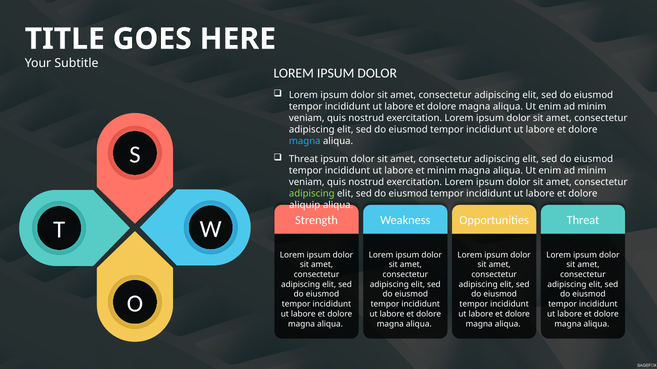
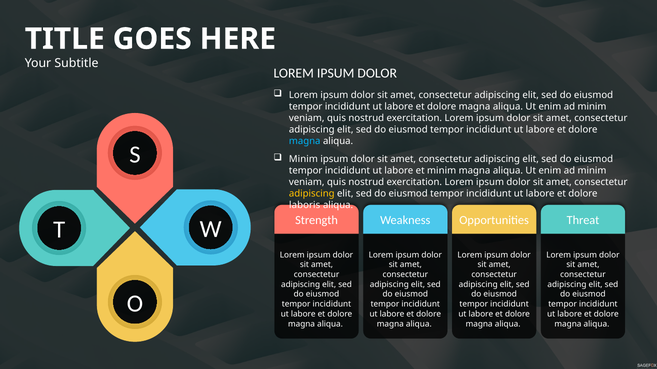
Threat: Threat -> Minim (303, 159)
adipiscing colour: light green -> yellow (312, 194)
aliquip: aliquip -> laboris (305, 205)
